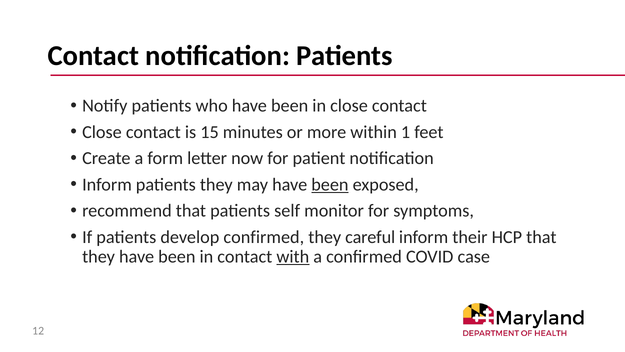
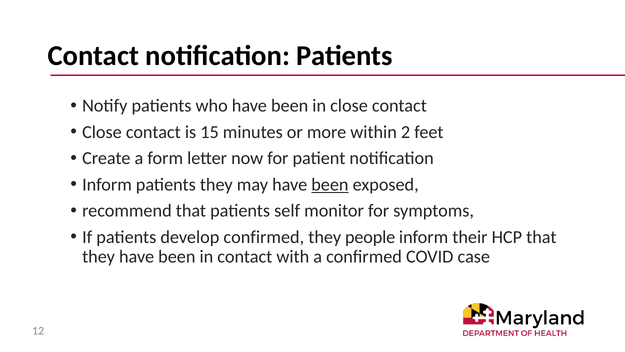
1: 1 -> 2 (406, 132)
careful: careful -> people (370, 237)
with underline: present -> none (293, 256)
